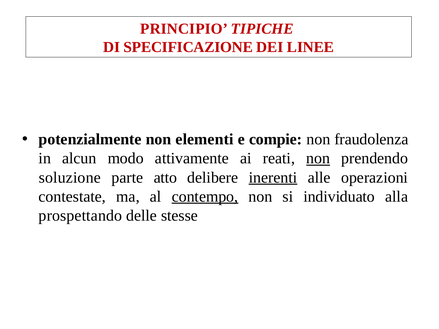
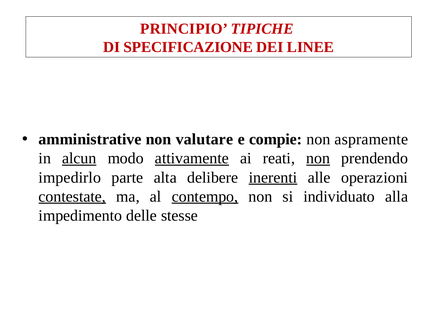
potenzialmente: potenzialmente -> amministrative (90, 139)
elementi: elementi -> valutare (204, 139)
fraudolenza: fraudolenza -> aspramente (371, 139)
alcun underline: none -> present (79, 159)
attivamente underline: none -> present (192, 159)
soluzione: soluzione -> impedirlo (70, 178)
atto: atto -> alta (165, 178)
contestate underline: none -> present (72, 197)
prospettando: prospettando -> impedimento (80, 216)
